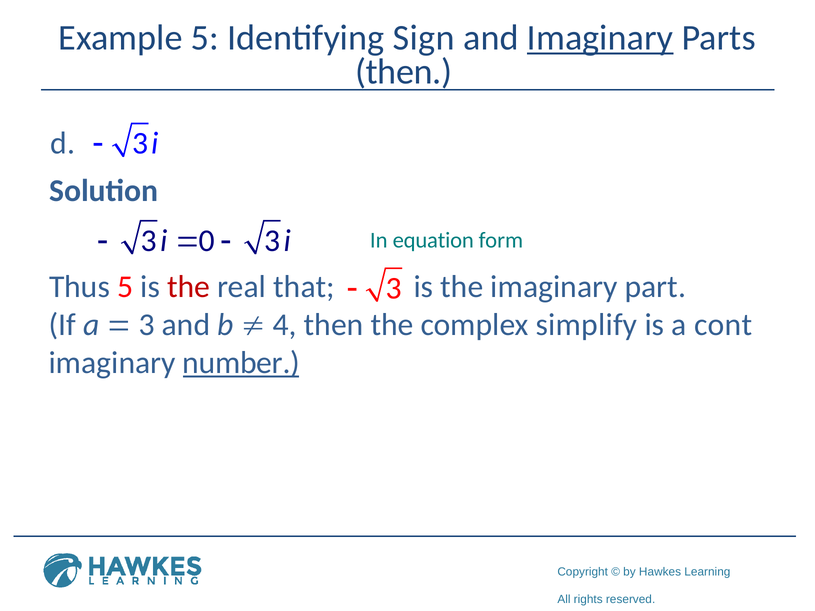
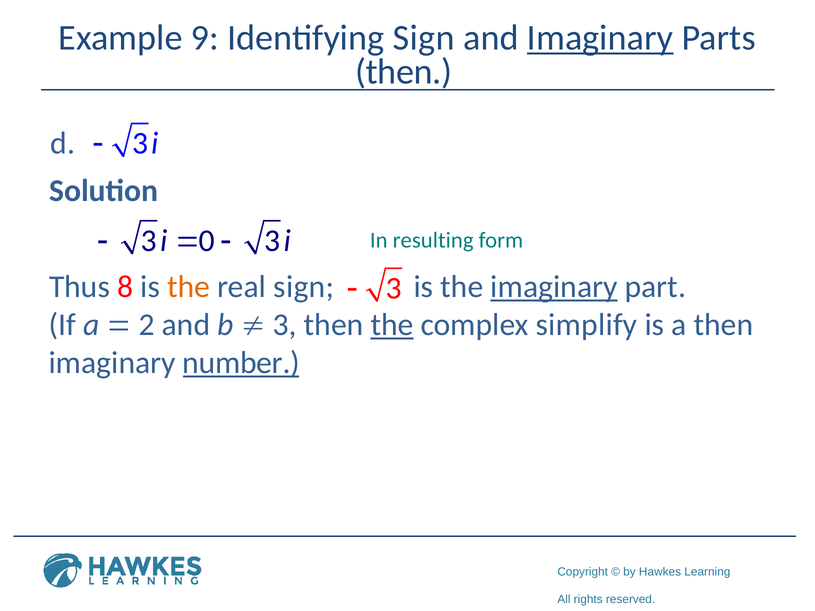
Example 5: 5 -> 9 (205, 38)
equation: equation -> resulting (433, 240)
Thus 5: 5 -> 8 (125, 287)
the colour: red -> orange (189, 287)
real that: that -> sign (304, 287)
imaginary underline: none -> present (554, 287)
3: 3 -> 2 (147, 325)
4: 4 -> 3 (285, 325)
the underline: none -> present (392, 325)
a cont: cont -> then (724, 325)
